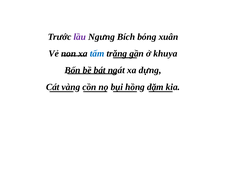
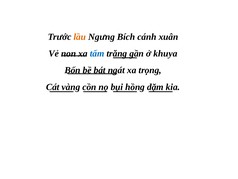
lầu colour: purple -> orange (80, 37)
bóng: bóng -> cánh (147, 37)
dựng: dựng -> trọng (150, 70)
